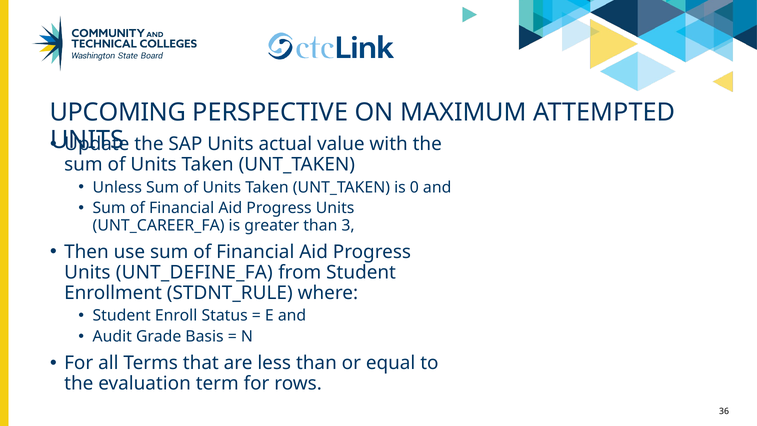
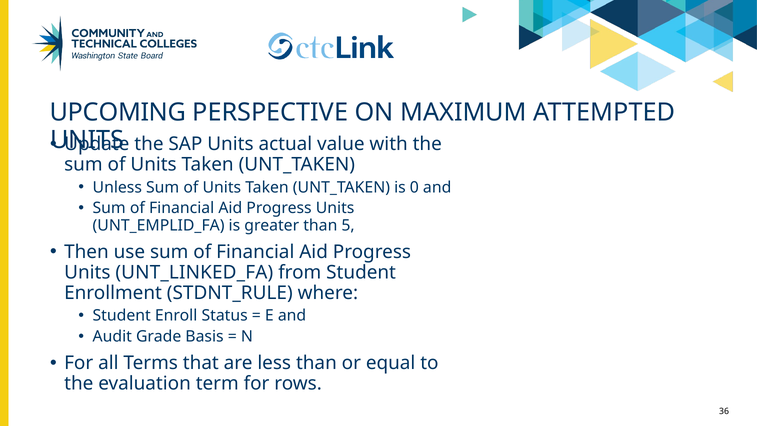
UNT_CAREER_FA: UNT_CAREER_FA -> UNT_EMPLID_FA (159, 225)
3: 3 -> 5 (348, 225)
UNT_DEFINE_FA: UNT_DEFINE_FA -> UNT_LINKED_FA (194, 272)
